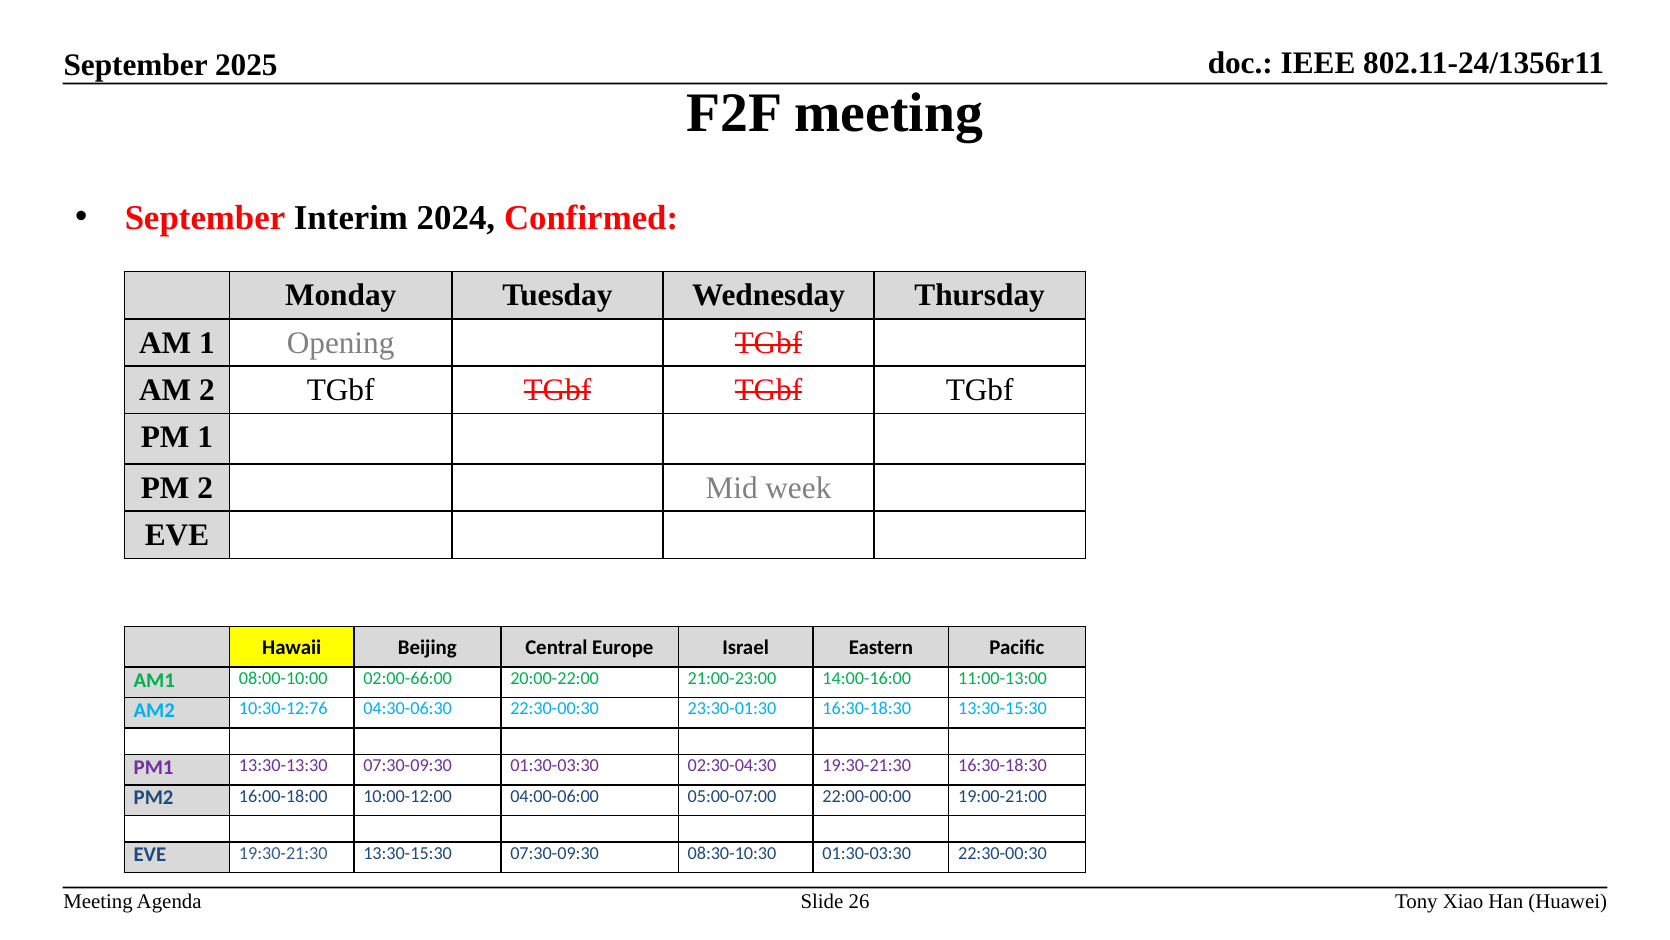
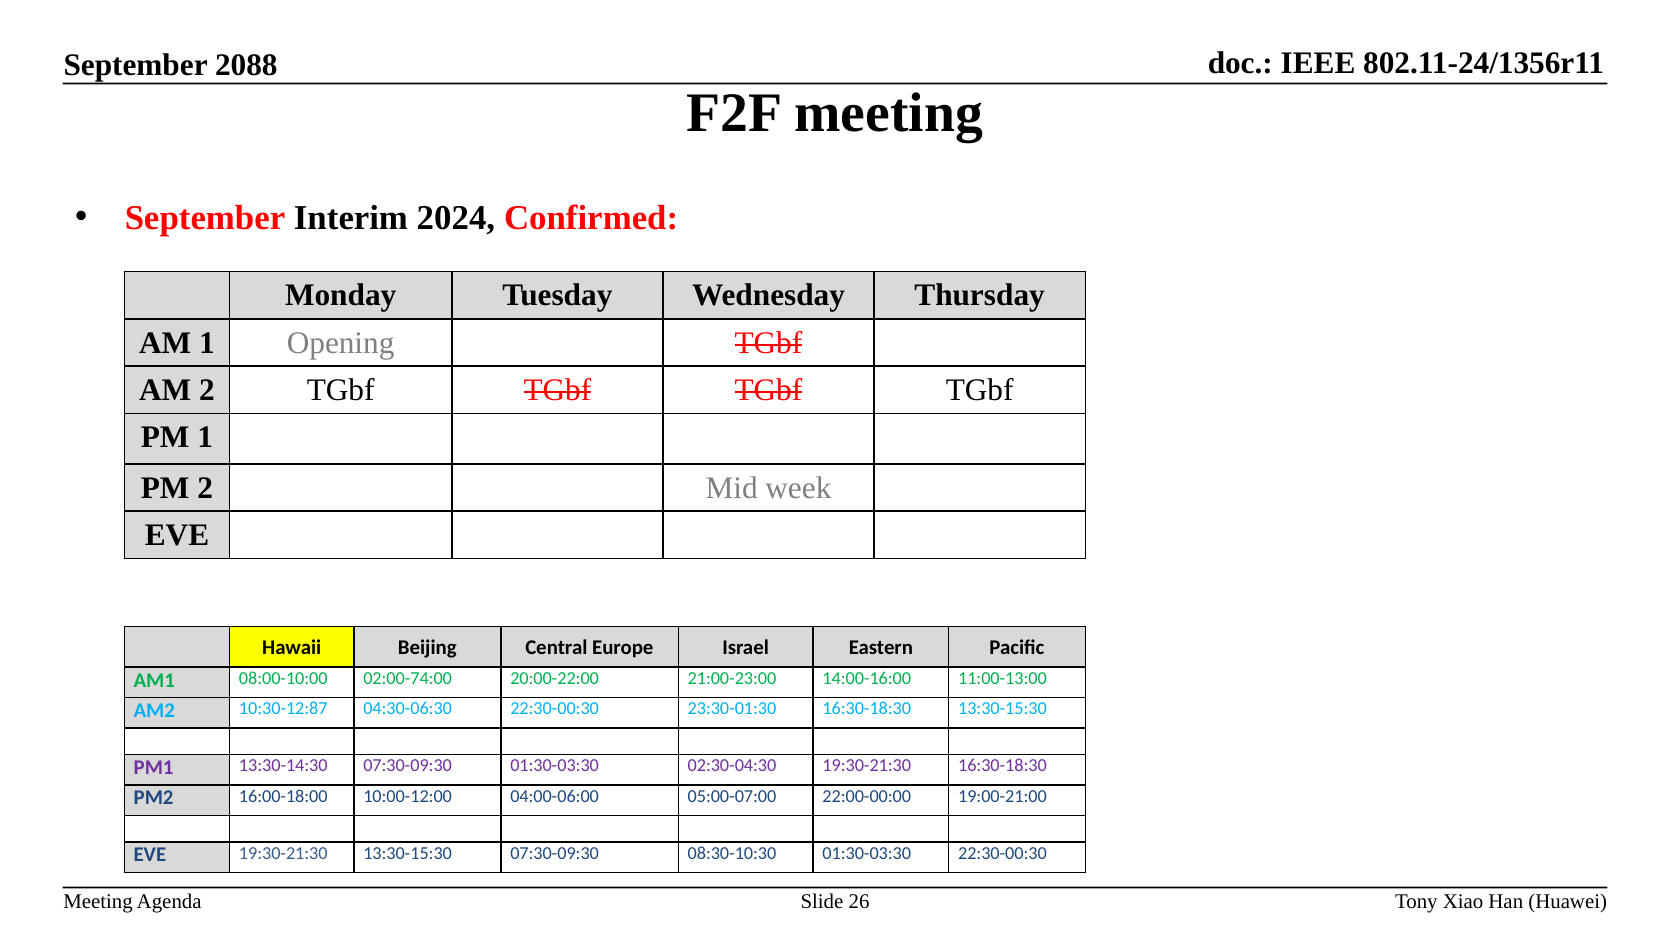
2025: 2025 -> 2088 (246, 65)
02:00-66:00: 02:00-66:00 -> 02:00-74:00 (408, 678)
10:30-12:76: 10:30-12:76 -> 10:30-12:87 (283, 708)
13:30-13:30: 13:30-13:30 -> 13:30-14:30 (283, 765)
